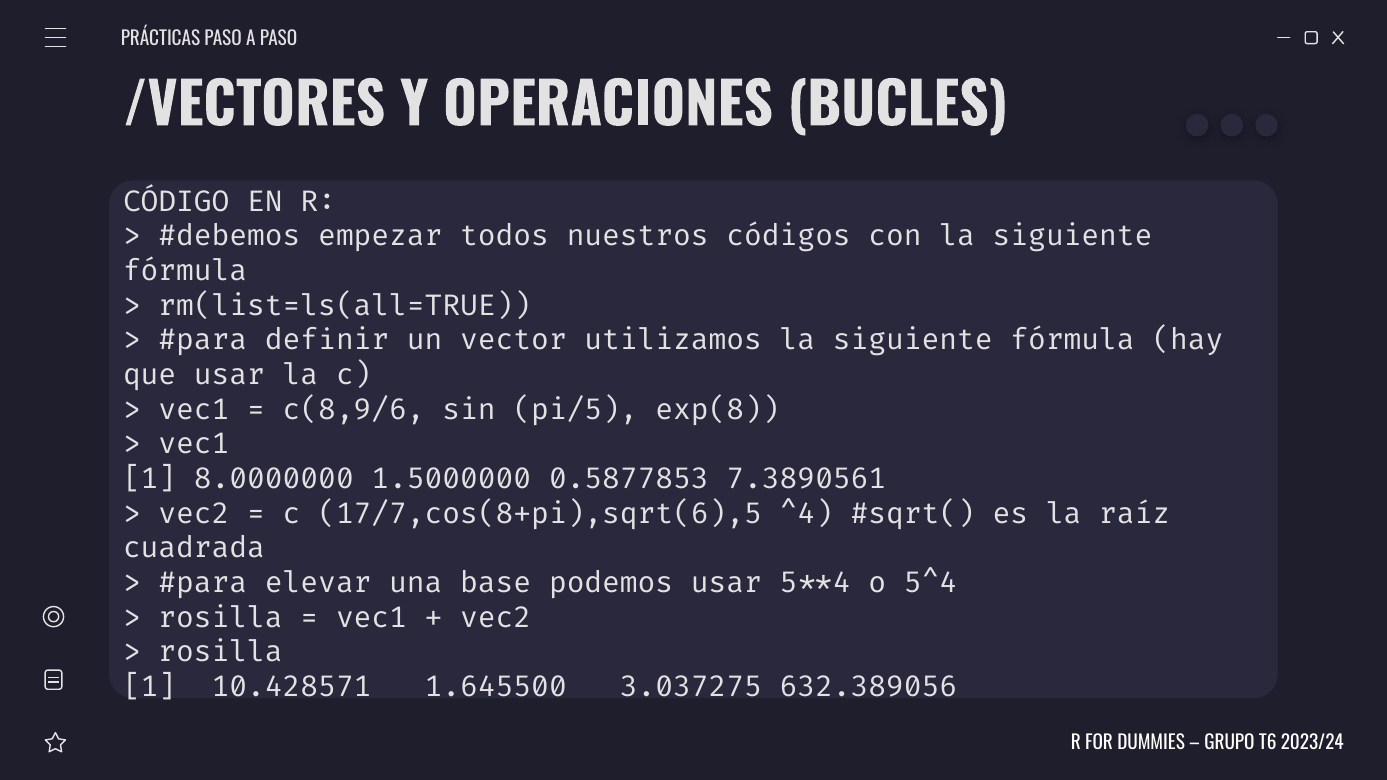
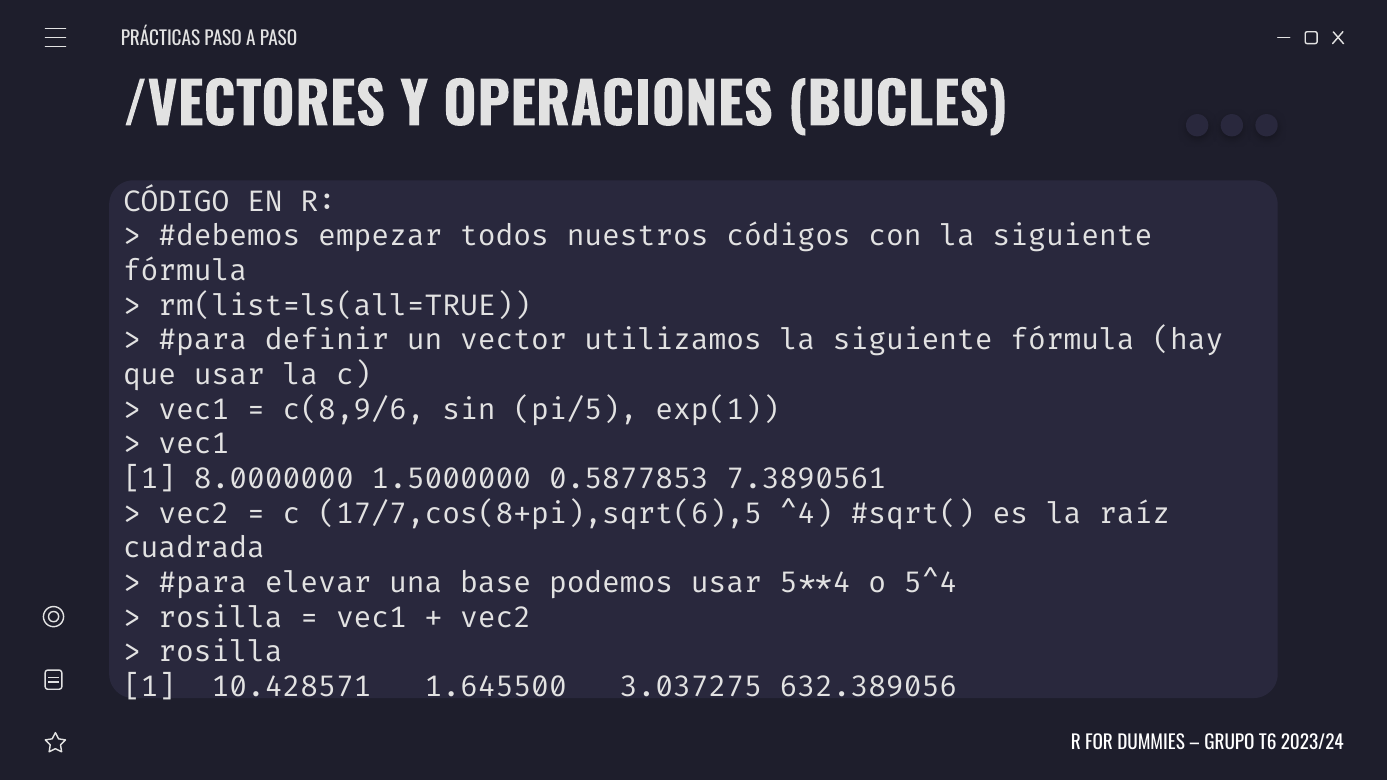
exp(8: exp(8 -> exp(1 (718, 410)
